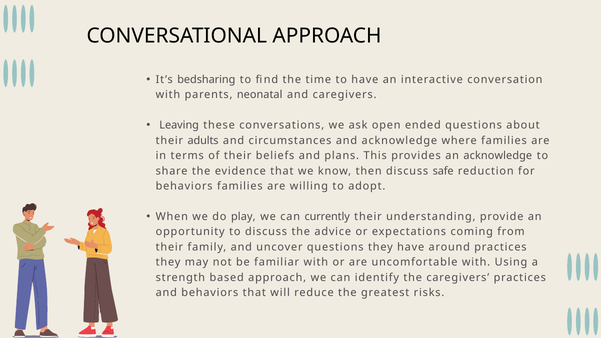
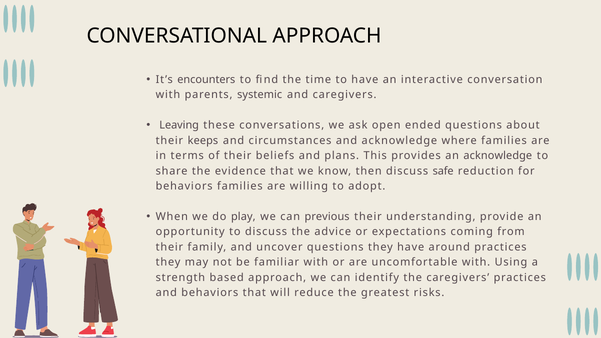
bedsharing: bedsharing -> encounters (206, 80)
neonatal: neonatal -> systemic (260, 95)
adults: adults -> keeps (203, 141)
currently: currently -> previous (327, 217)
